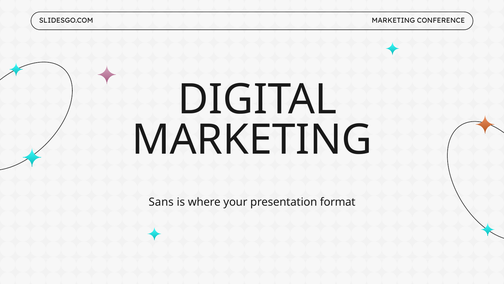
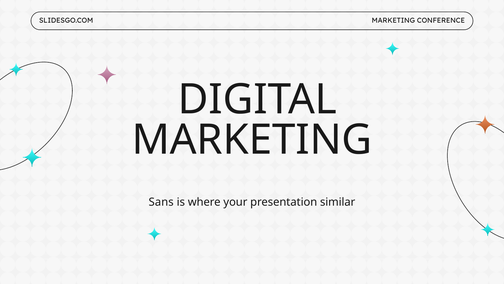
format: format -> similar (338, 202)
